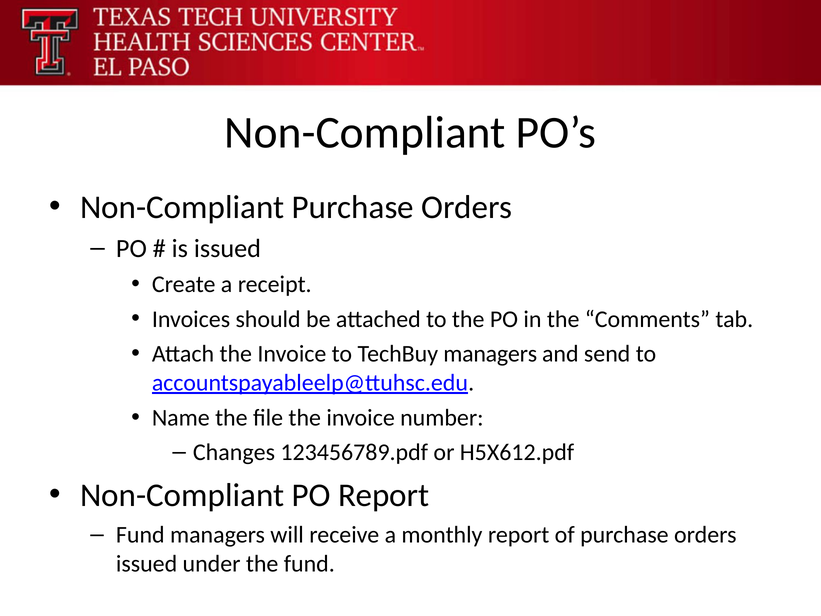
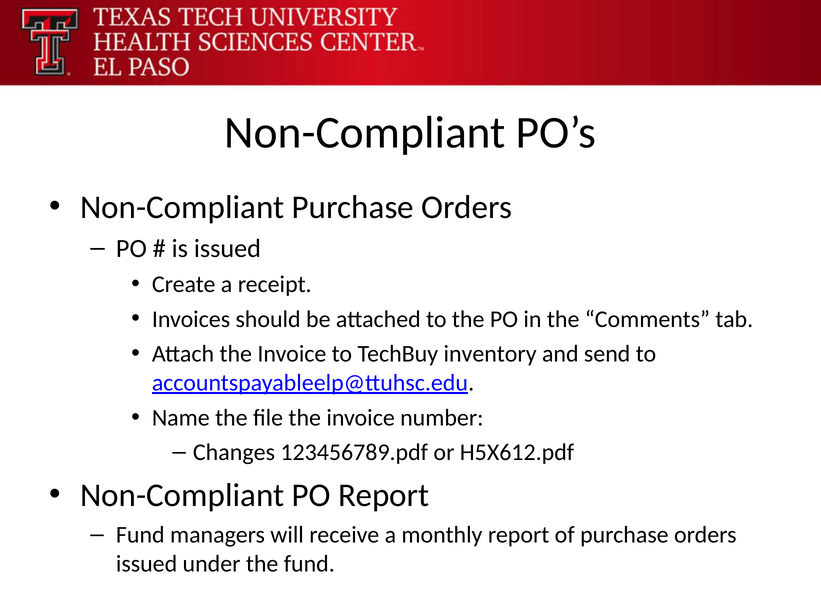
TechBuy managers: managers -> inventory (490, 354)
